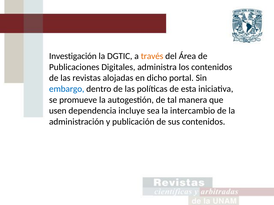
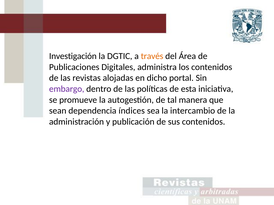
embargo colour: blue -> purple (67, 89)
usen: usen -> sean (58, 111)
incluye: incluye -> índices (132, 111)
